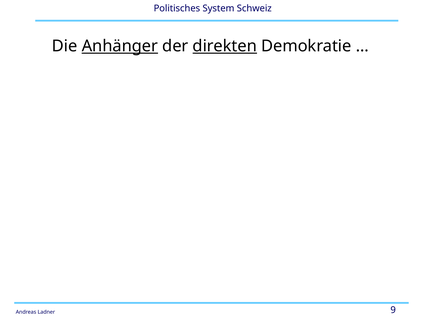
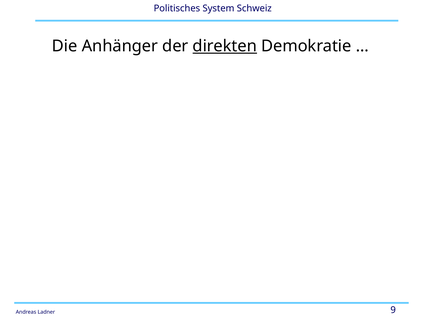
Anhänger underline: present -> none (120, 46)
